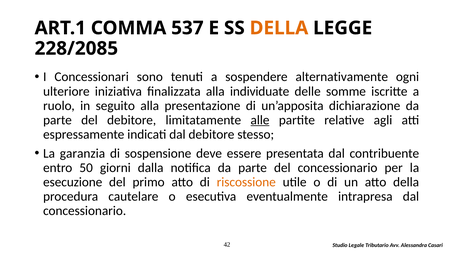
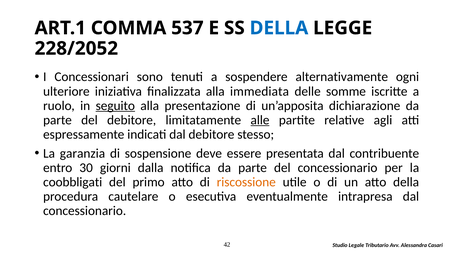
DELLA colour: orange -> blue (279, 28)
228/2085: 228/2085 -> 228/2052 (76, 48)
individuate: individuate -> immediata (260, 91)
seguito underline: none -> present (115, 105)
50: 50 -> 30 (86, 167)
esecuzione: esecuzione -> coobbligati (73, 182)
